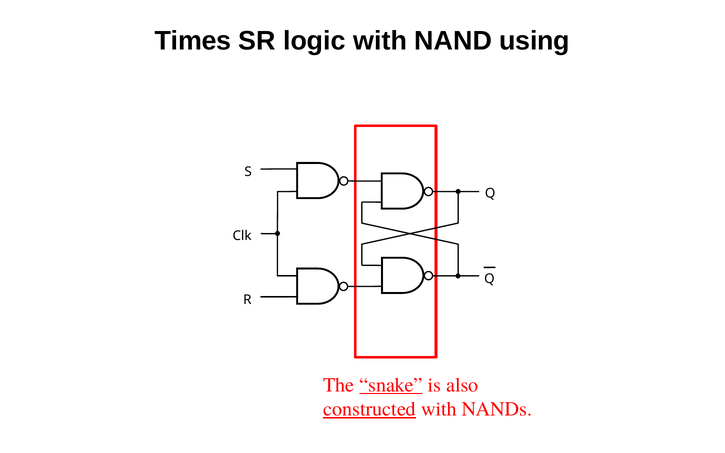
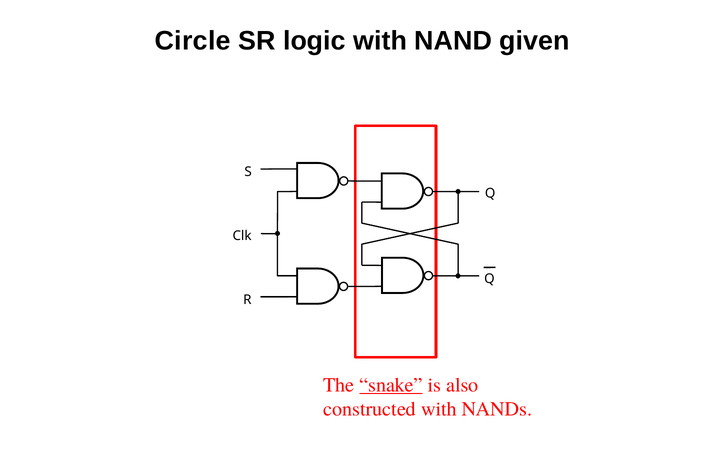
Times: Times -> Circle (193, 41)
using: using -> given (534, 41)
constructed underline: present -> none (370, 409)
